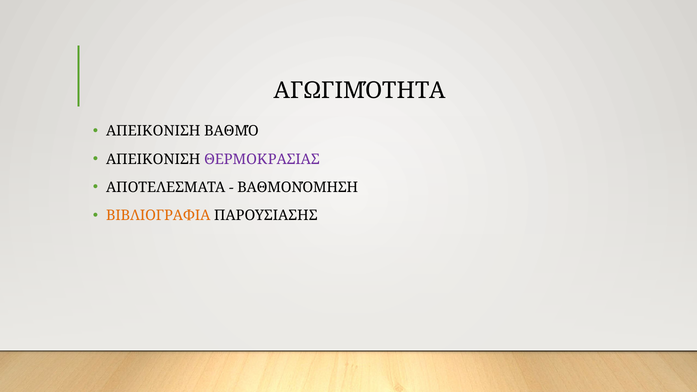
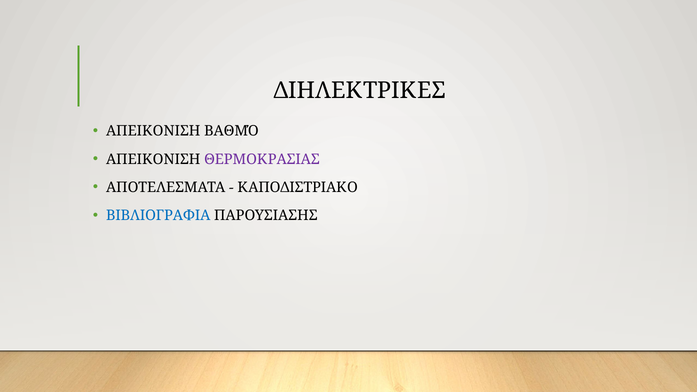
ΑΓΩΓΙΜΌΤΗΤΑ: ΑΓΩΓΙΜΌΤΗΤΑ -> ΔΙΗΛΕΚΤΡΙΚΕΣ (360, 91)
ΒΑΘΜΟΝΌΜΗΣΗ: ΒΑΘΜΟΝΌΜΗΣΗ -> ΚΑΠΟΔΙΣΤΡΙΑΚΟ (298, 187)
ΒΙΒΛΙΟΓΡΑΦΙΑ colour: orange -> blue (158, 216)
